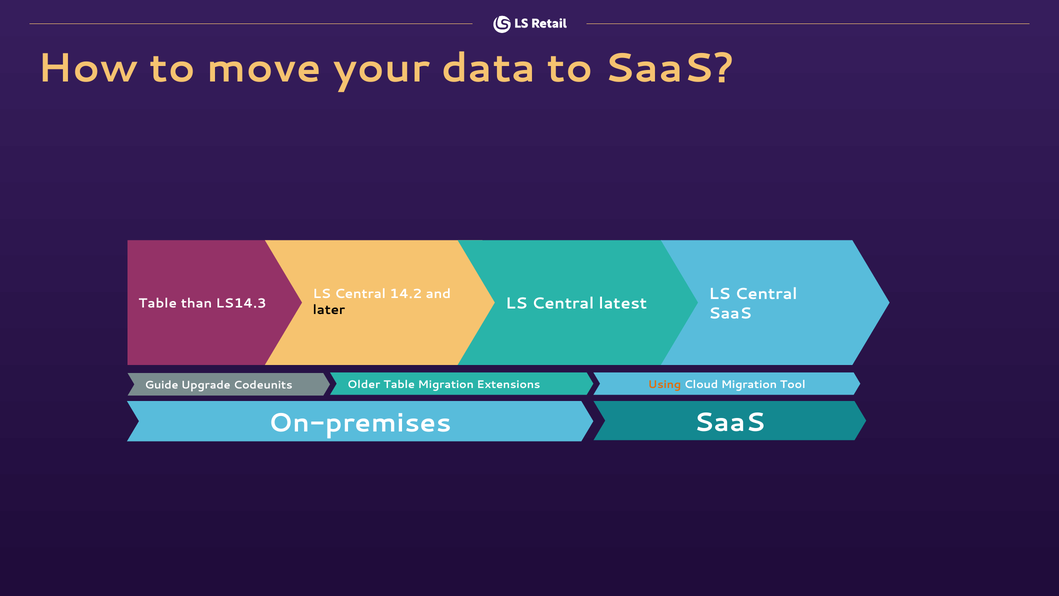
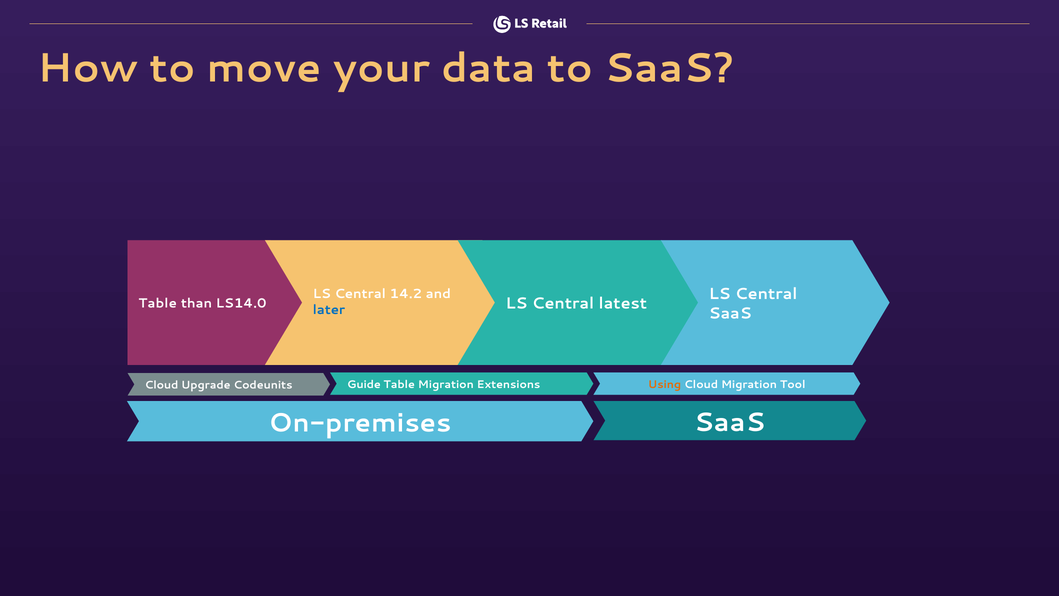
LS14.3: LS14.3 -> LS14.0 (241, 303)
later colour: black -> blue (329, 310)
Older: Older -> Guide (364, 384)
Guide: Guide -> Cloud (162, 385)
